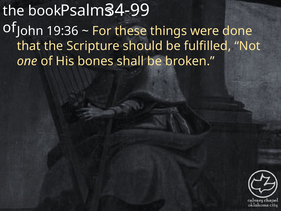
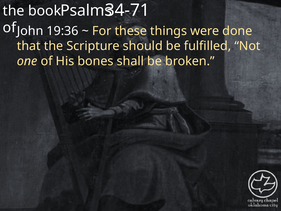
34-99: 34-99 -> 34-71 (127, 10)
